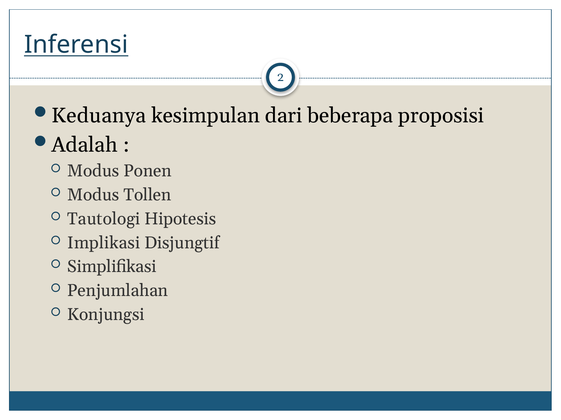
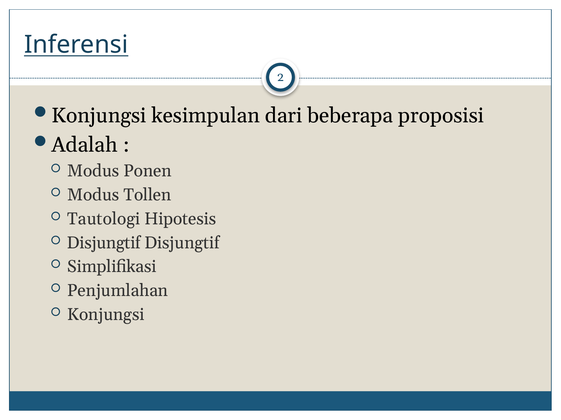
Keduanya: Keduanya -> Konjungsi (99, 116)
Implikasi: Implikasi -> Disjungtif (104, 243)
